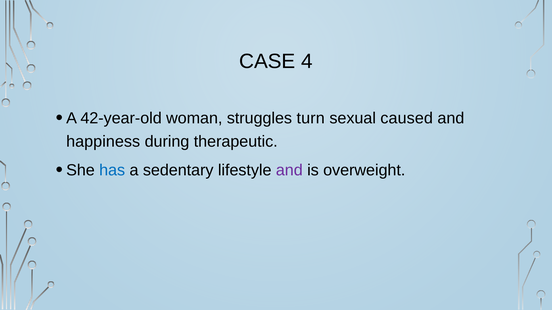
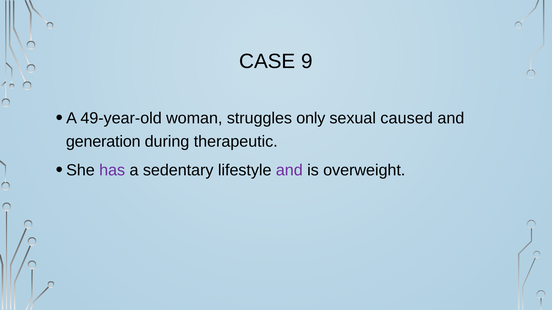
4: 4 -> 9 (307, 61)
42-year-old: 42-year-old -> 49-year-old (121, 119)
turn: turn -> only (311, 119)
happiness: happiness -> generation (103, 142)
has colour: blue -> purple (112, 171)
